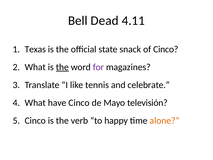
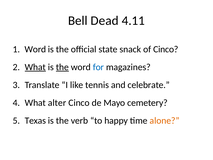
Texas: Texas -> Word (35, 49)
What underline: none -> present (35, 67)
for colour: purple -> blue (98, 67)
have: have -> alter (57, 103)
televisión: televisión -> cemetery (147, 103)
Cinco: Cinco -> Texas (35, 120)
